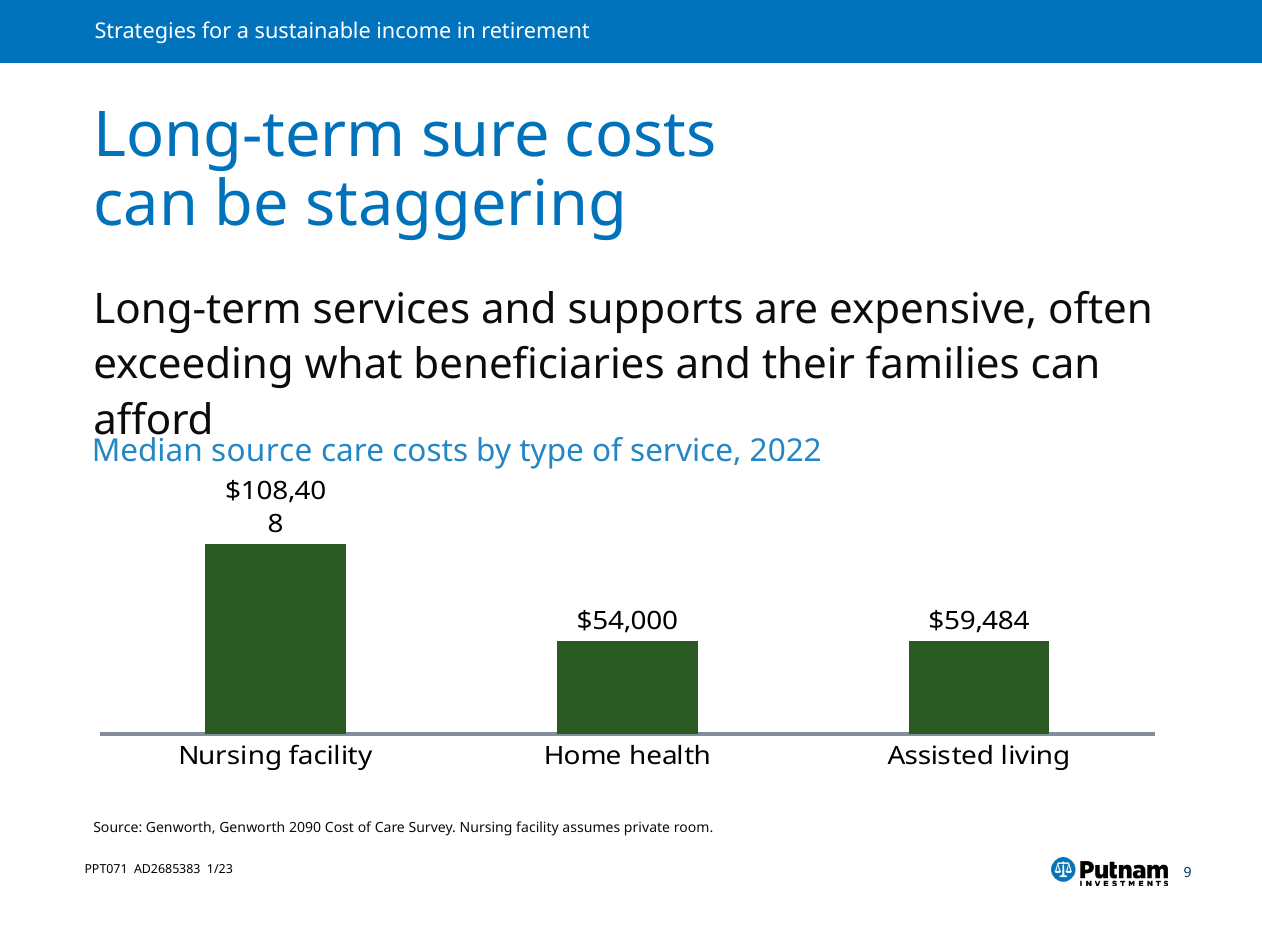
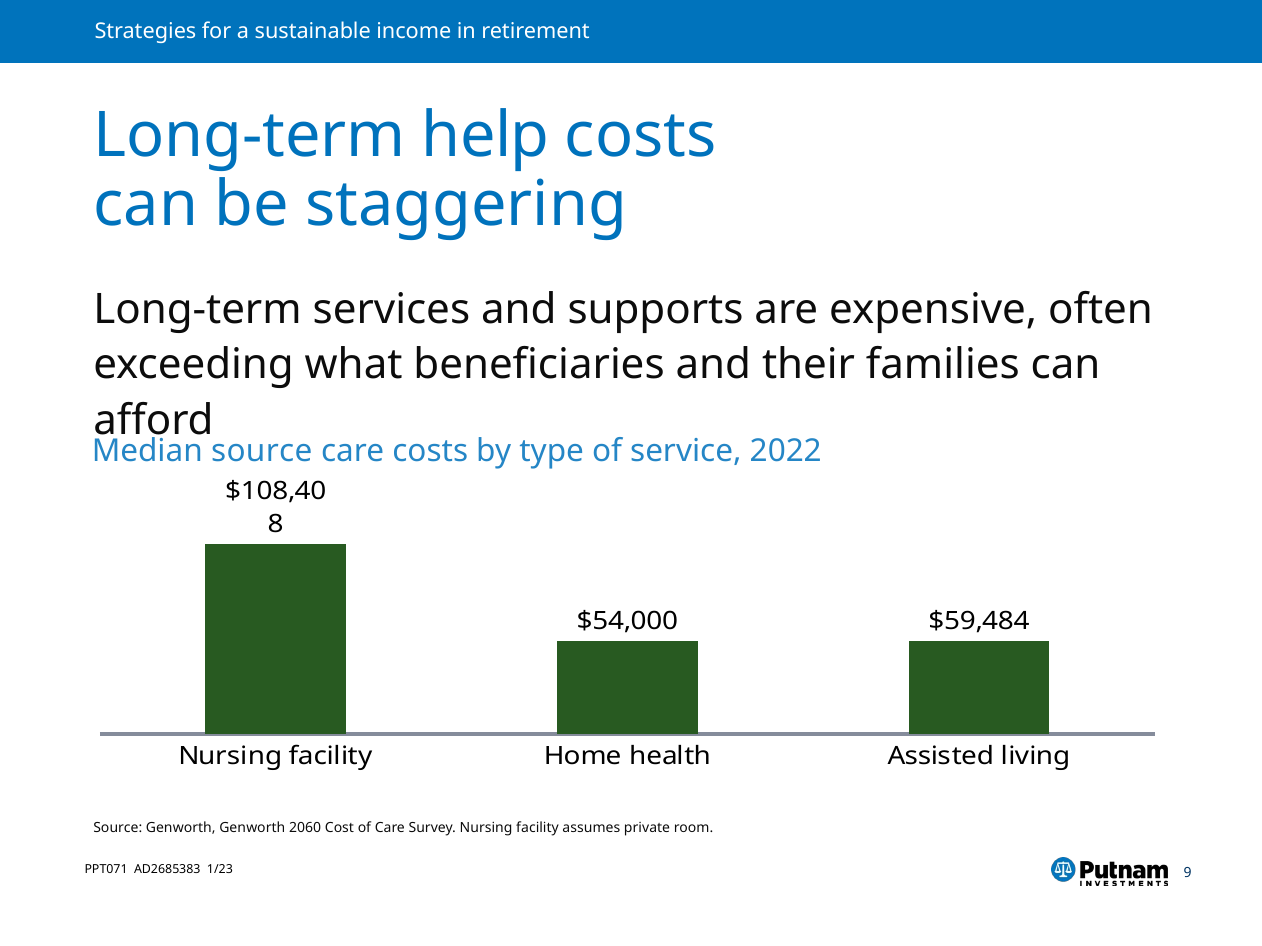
sure: sure -> help (486, 136)
2090: 2090 -> 2060 (305, 829)
